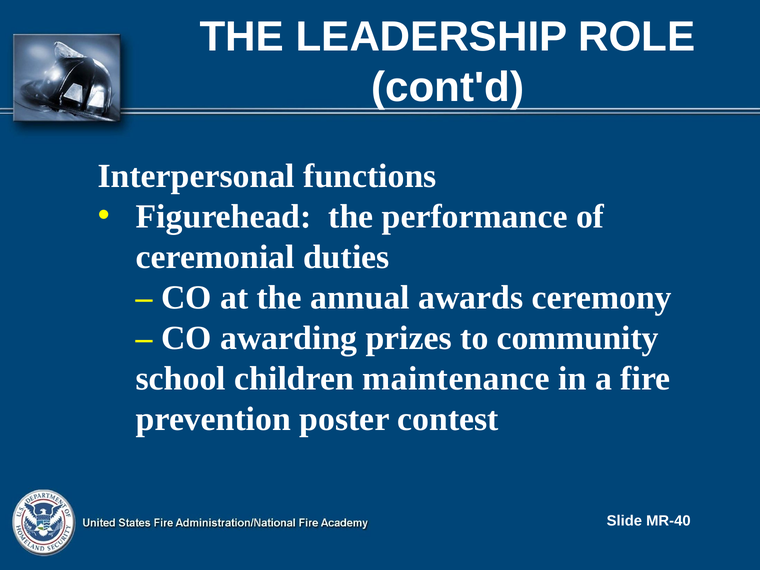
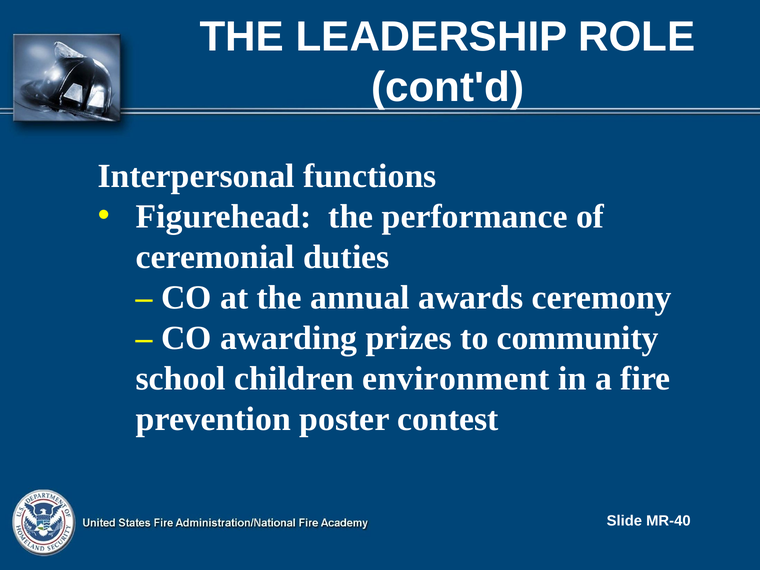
maintenance: maintenance -> environment (456, 379)
